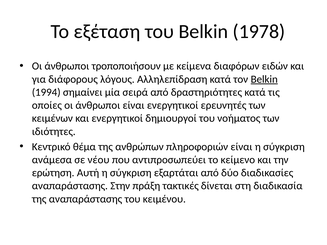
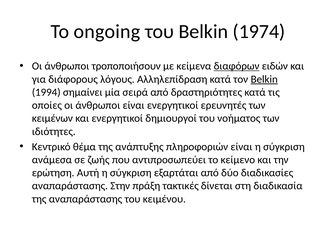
εξέταση: εξέταση -> ongoing (107, 32)
1978: 1978 -> 1974 (259, 32)
διαφόρων underline: none -> present (237, 66)
ανθρώπων: ανθρώπων -> ανάπτυξης (139, 147)
νέου: νέου -> ζωής (99, 160)
